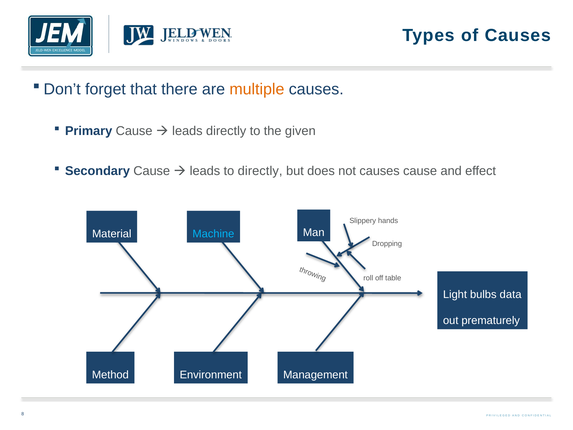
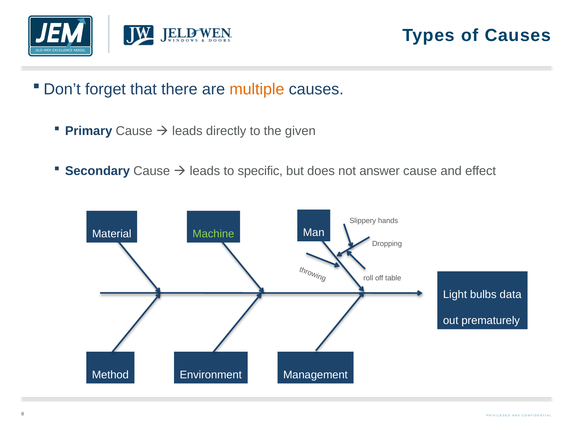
to directly: directly -> specific (260, 171)
not causes: causes -> answer (380, 171)
Machine colour: light blue -> light green (213, 234)
